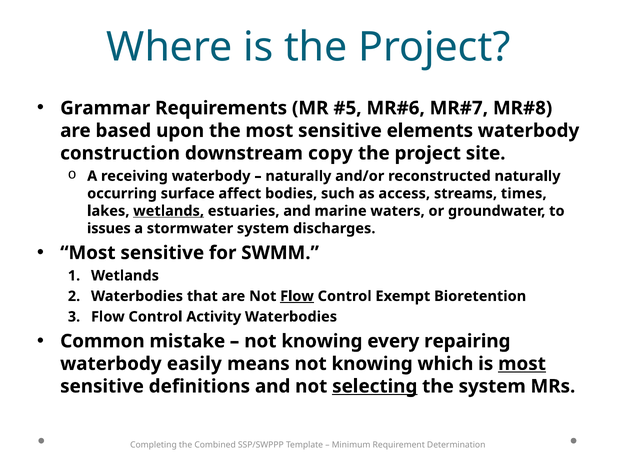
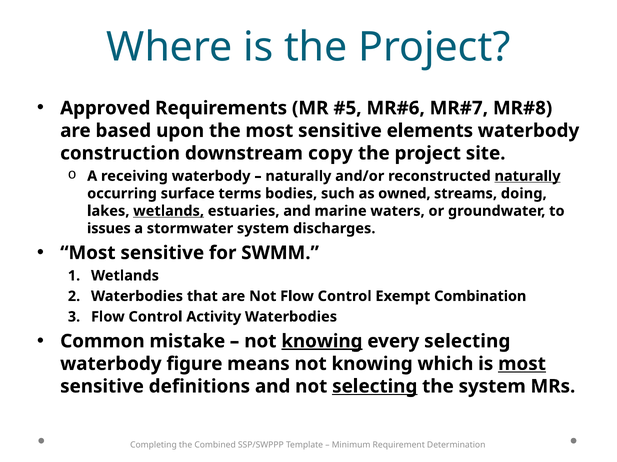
Grammar: Grammar -> Approved (105, 108)
naturally underline: none -> present (528, 176)
affect: affect -> terms (240, 194)
access: access -> owned (404, 194)
times: times -> doing (524, 194)
Flow underline: present -> none (297, 297)
Bioretention: Bioretention -> Combination (480, 297)
knowing underline: none -> present (322, 342)
every repairing: repairing -> selecting (467, 342)
easily: easily -> figure (194, 364)
